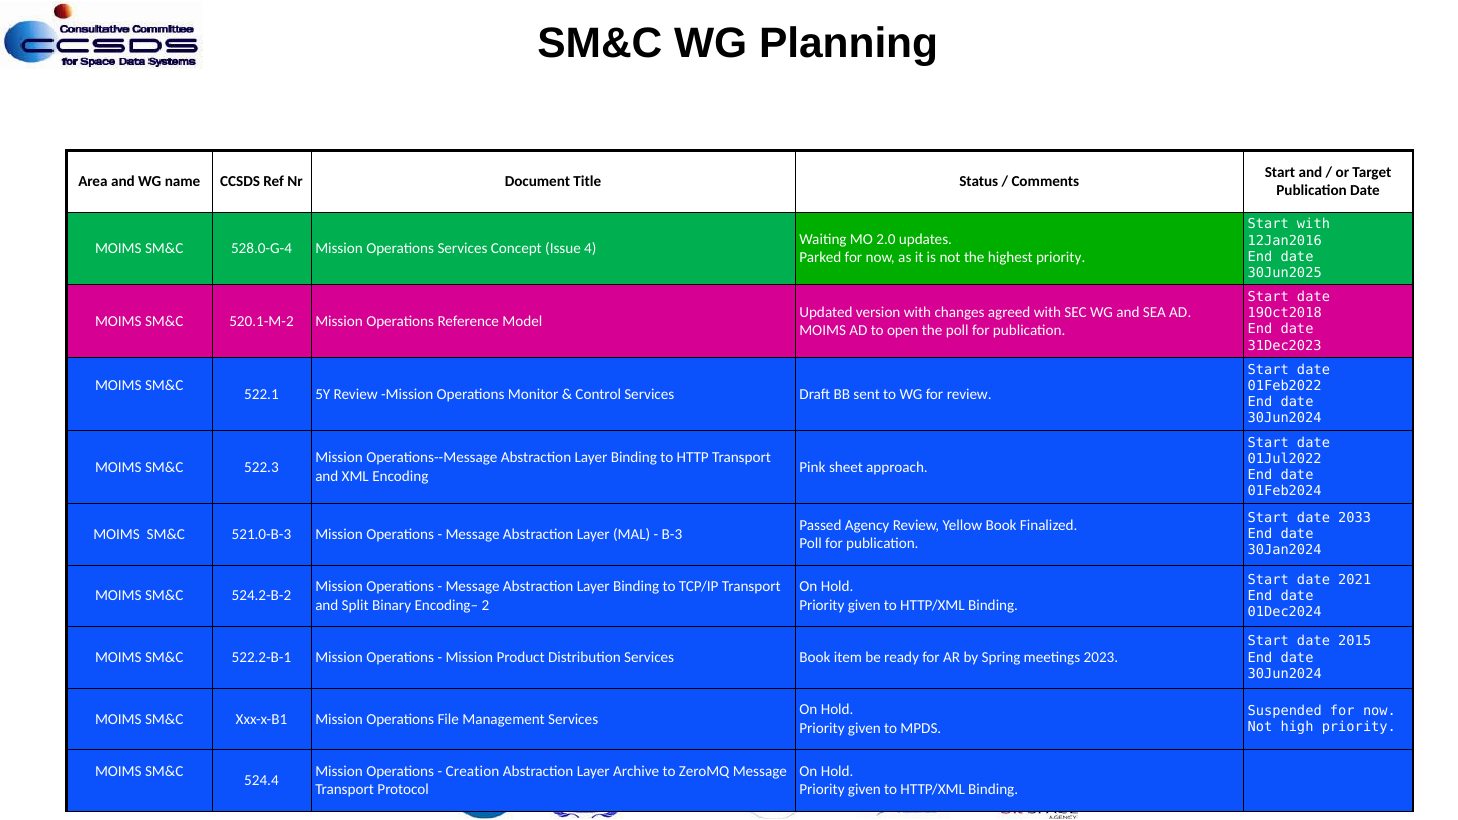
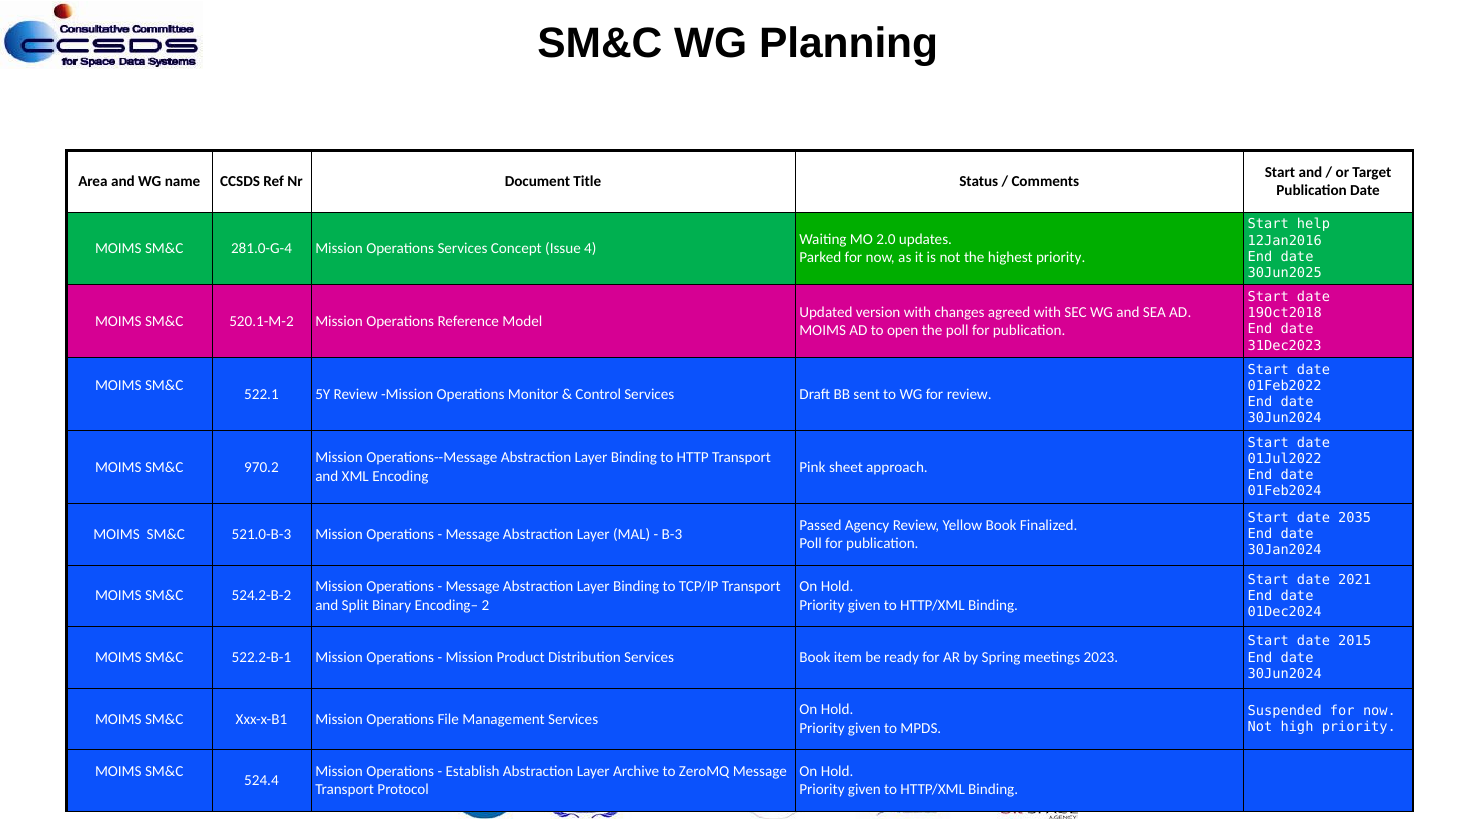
Start with: with -> help (1313, 225)
528.0-G-4: 528.0-G-4 -> 281.0-G-4 (261, 249)
522.3: 522.3 -> 970.2 (261, 467)
2033: 2033 -> 2035 (1355, 518)
Creation: Creation -> Establish (473, 771)
